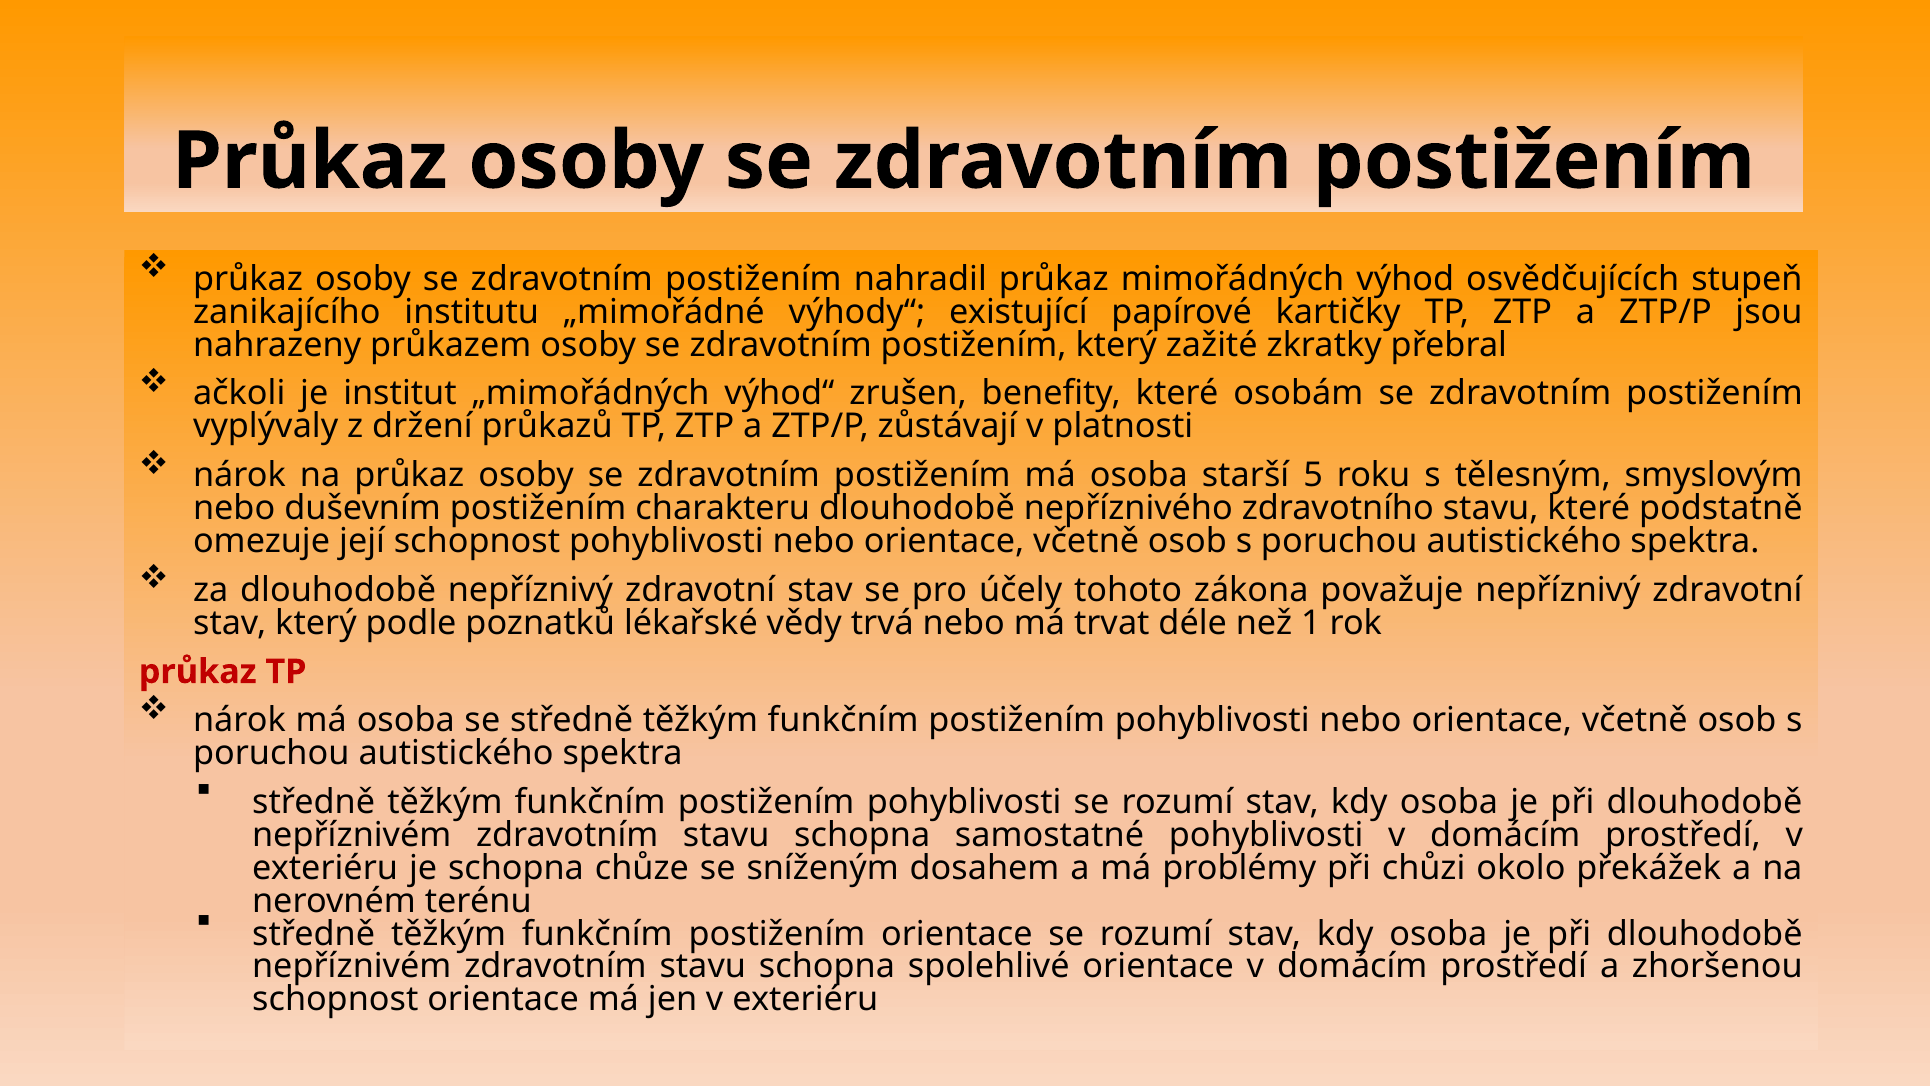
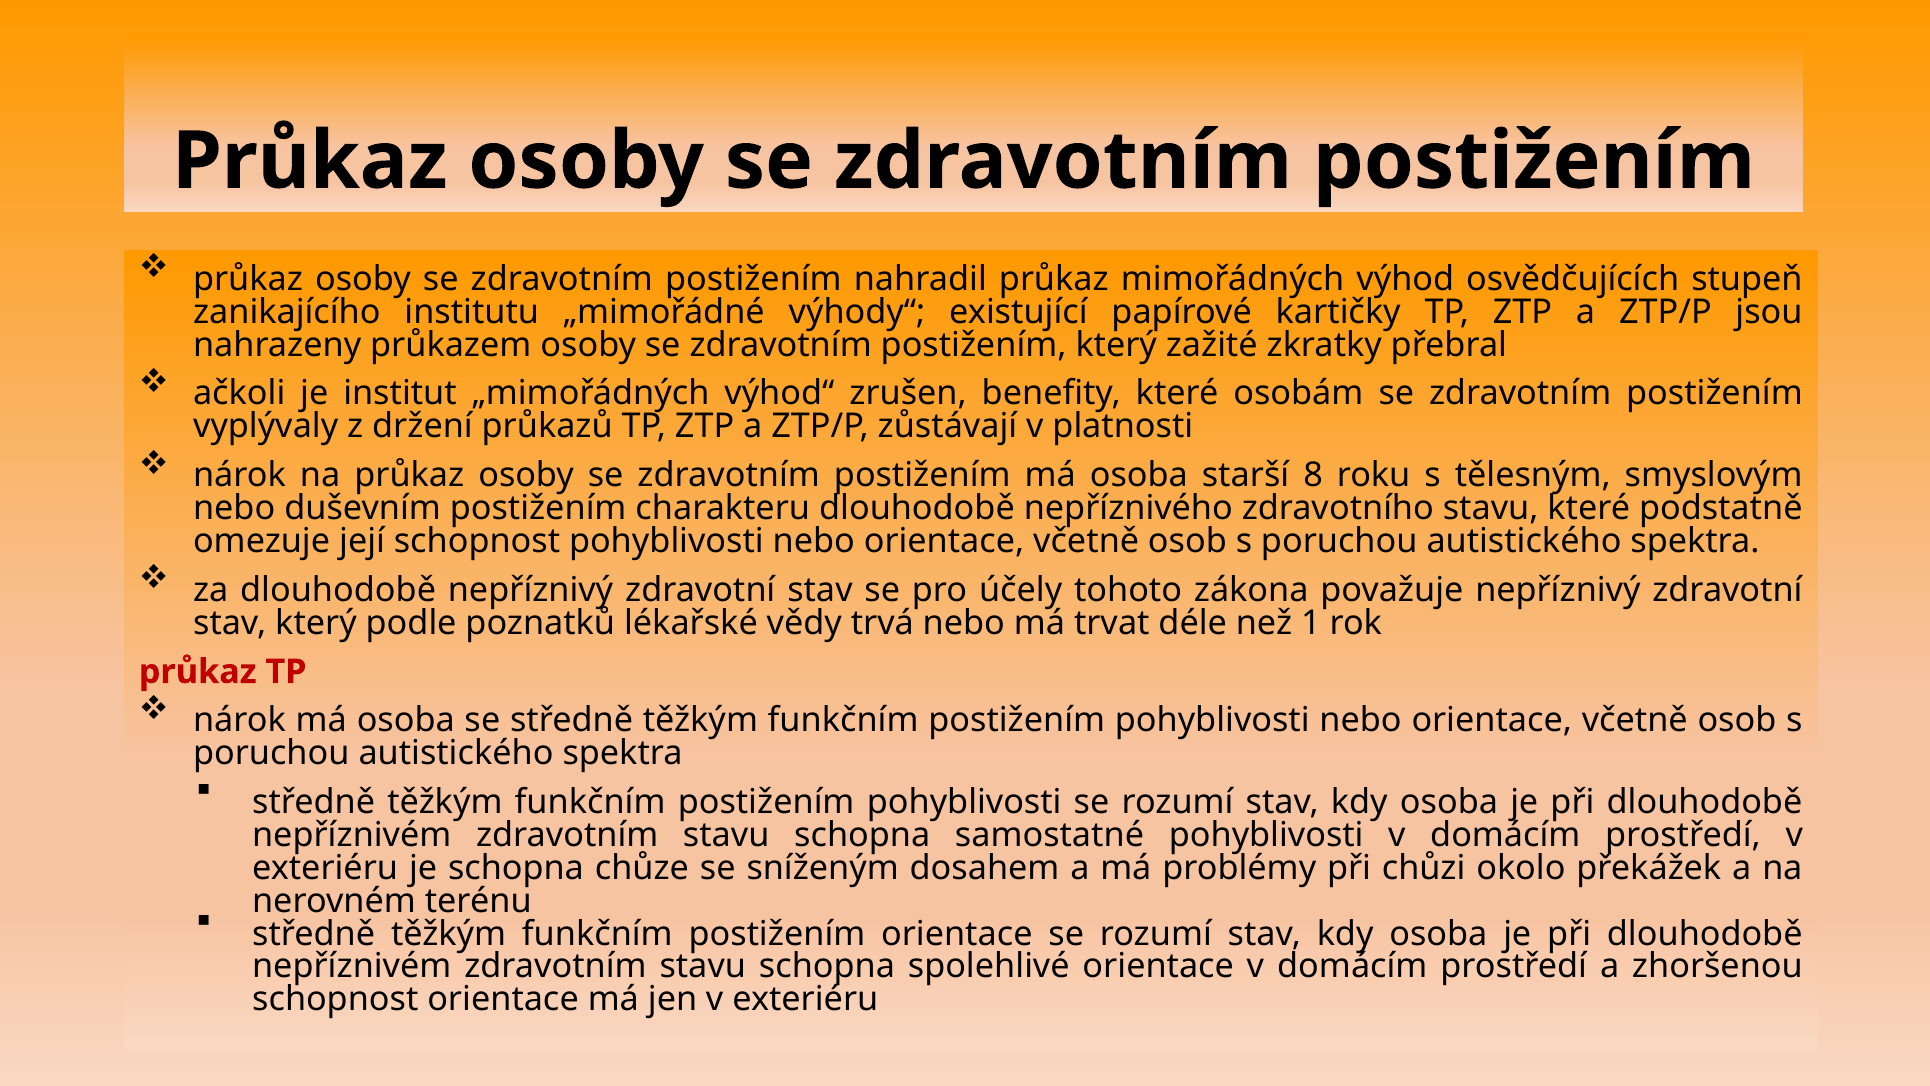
5: 5 -> 8 (1313, 475)
